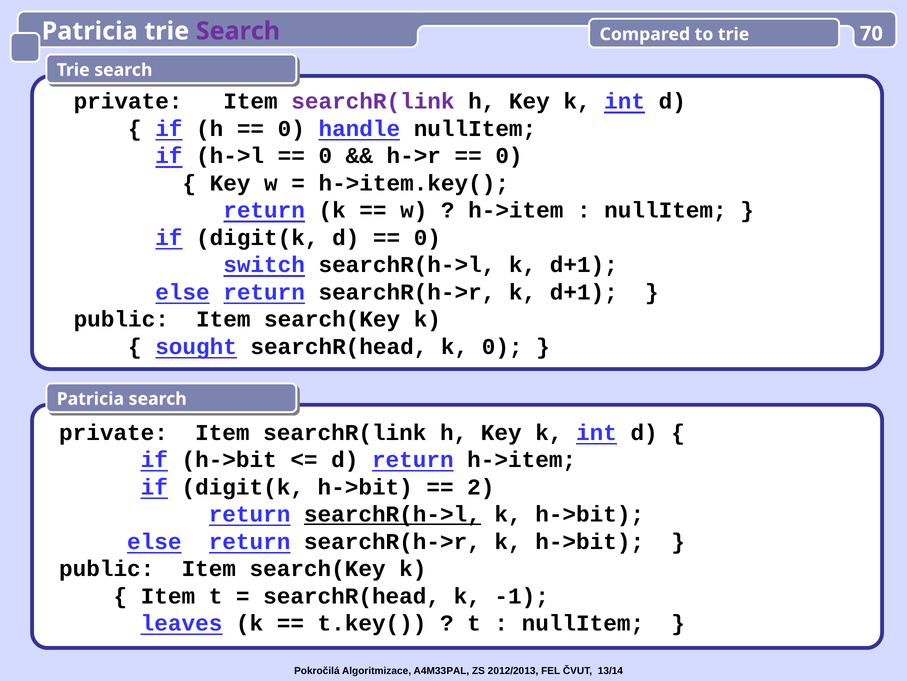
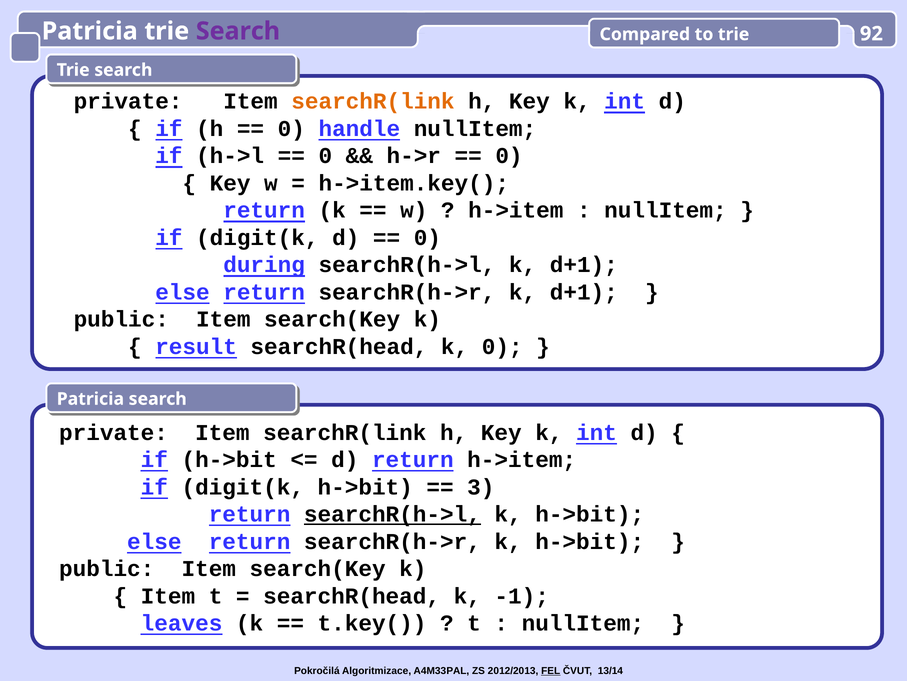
70: 70 -> 92 (871, 34)
searchR(link colour: purple -> orange (373, 101)
switch: switch -> during (264, 265)
sought: sought -> result (196, 346)
2: 2 -> 3 (481, 487)
FEL underline: none -> present (551, 670)
